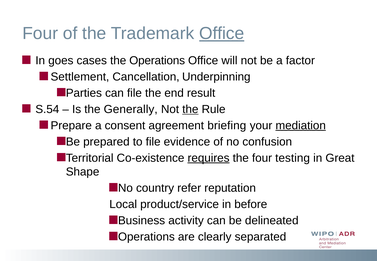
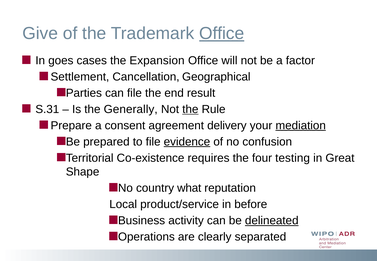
Four: Four -> Give (40, 33)
the Operations: Operations -> Expansion (157, 61)
Underpinning: Underpinning -> Geographical (216, 77)
S.54: S.54 -> S.31 (47, 109)
briefing: briefing -> delivery (227, 125)
evidence underline: none -> present (187, 142)
requires underline: present -> none (209, 158)
refer: refer -> what (189, 188)
delineated underline: none -> present (272, 221)
